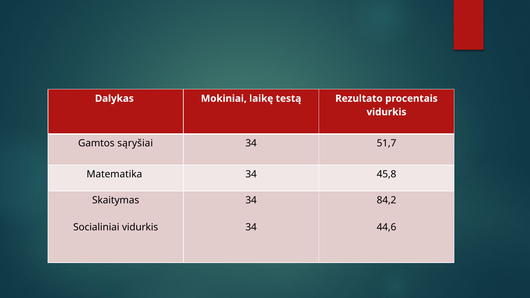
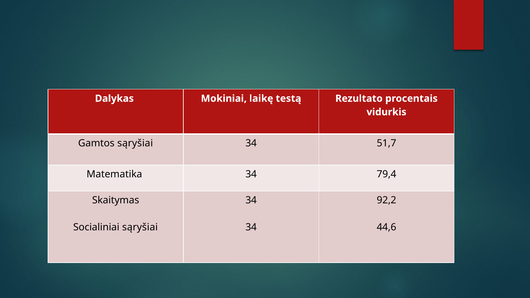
45,8: 45,8 -> 79,4 (386, 174)
84,2: 84,2 -> 92,2 (386, 200)
Socialiniai vidurkis: vidurkis -> sąryšiai (140, 227)
